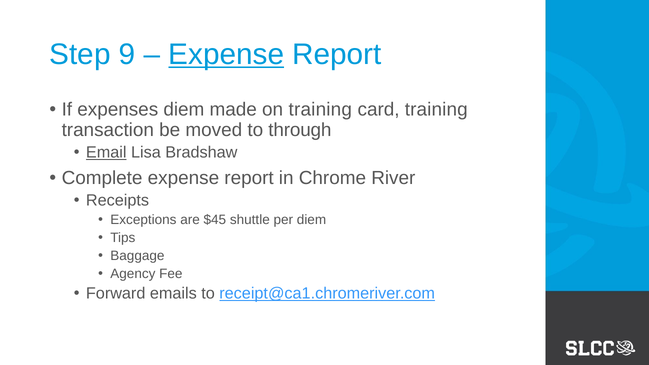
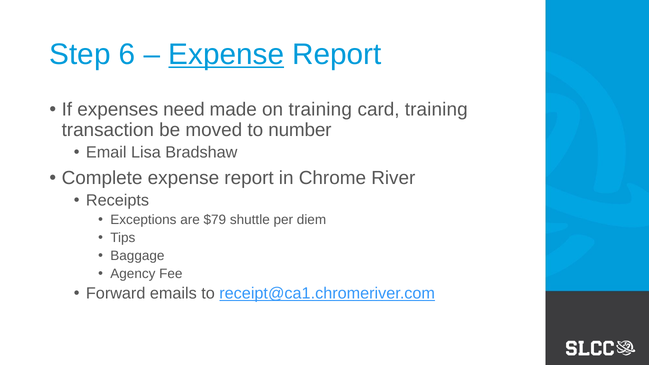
9: 9 -> 6 (127, 55)
expenses diem: diem -> need (184, 110)
through: through -> number (300, 130)
Email underline: present -> none (106, 152)
$45: $45 -> $79 (215, 220)
